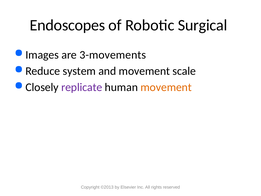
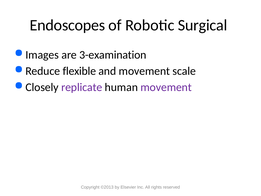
3-movements: 3-movements -> 3-examination (113, 55)
system: system -> flexible (79, 71)
movement colour: orange -> purple (166, 87)
